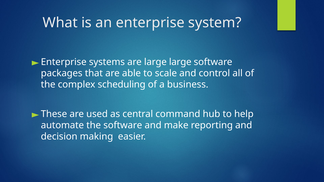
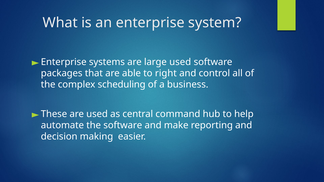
large large: large -> used (180, 62)
scale: scale -> right (166, 73)
